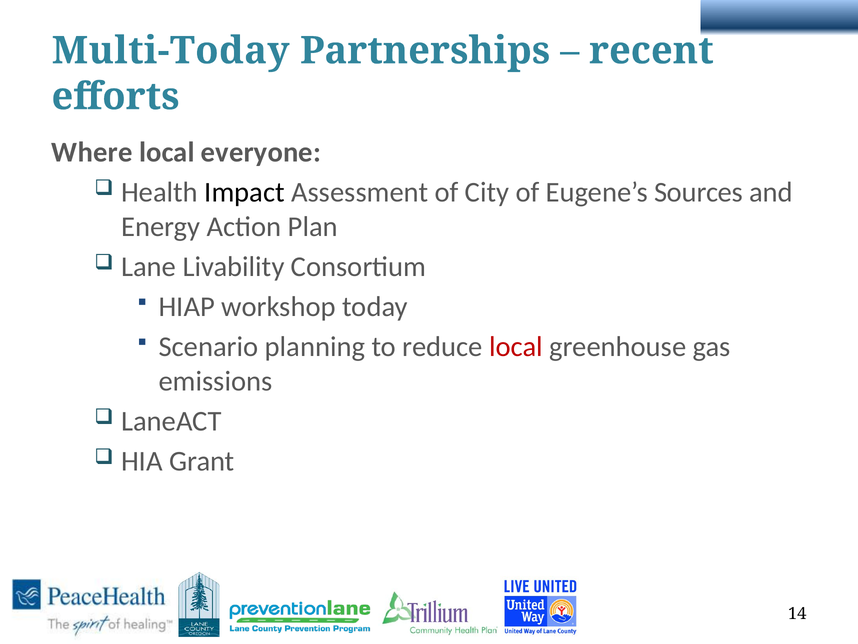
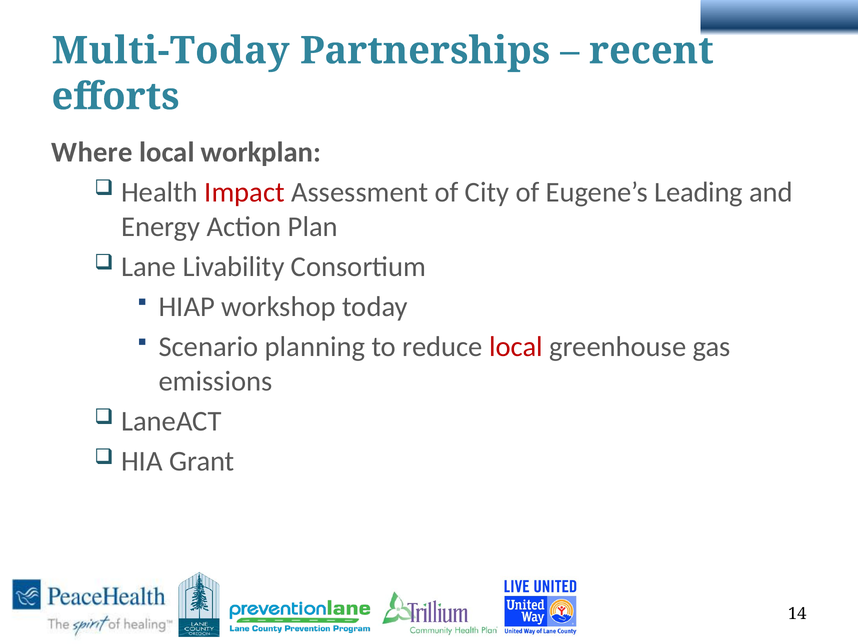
everyone: everyone -> workplan (261, 152)
Impact colour: black -> red (245, 192)
Sources: Sources -> Leading (699, 192)
